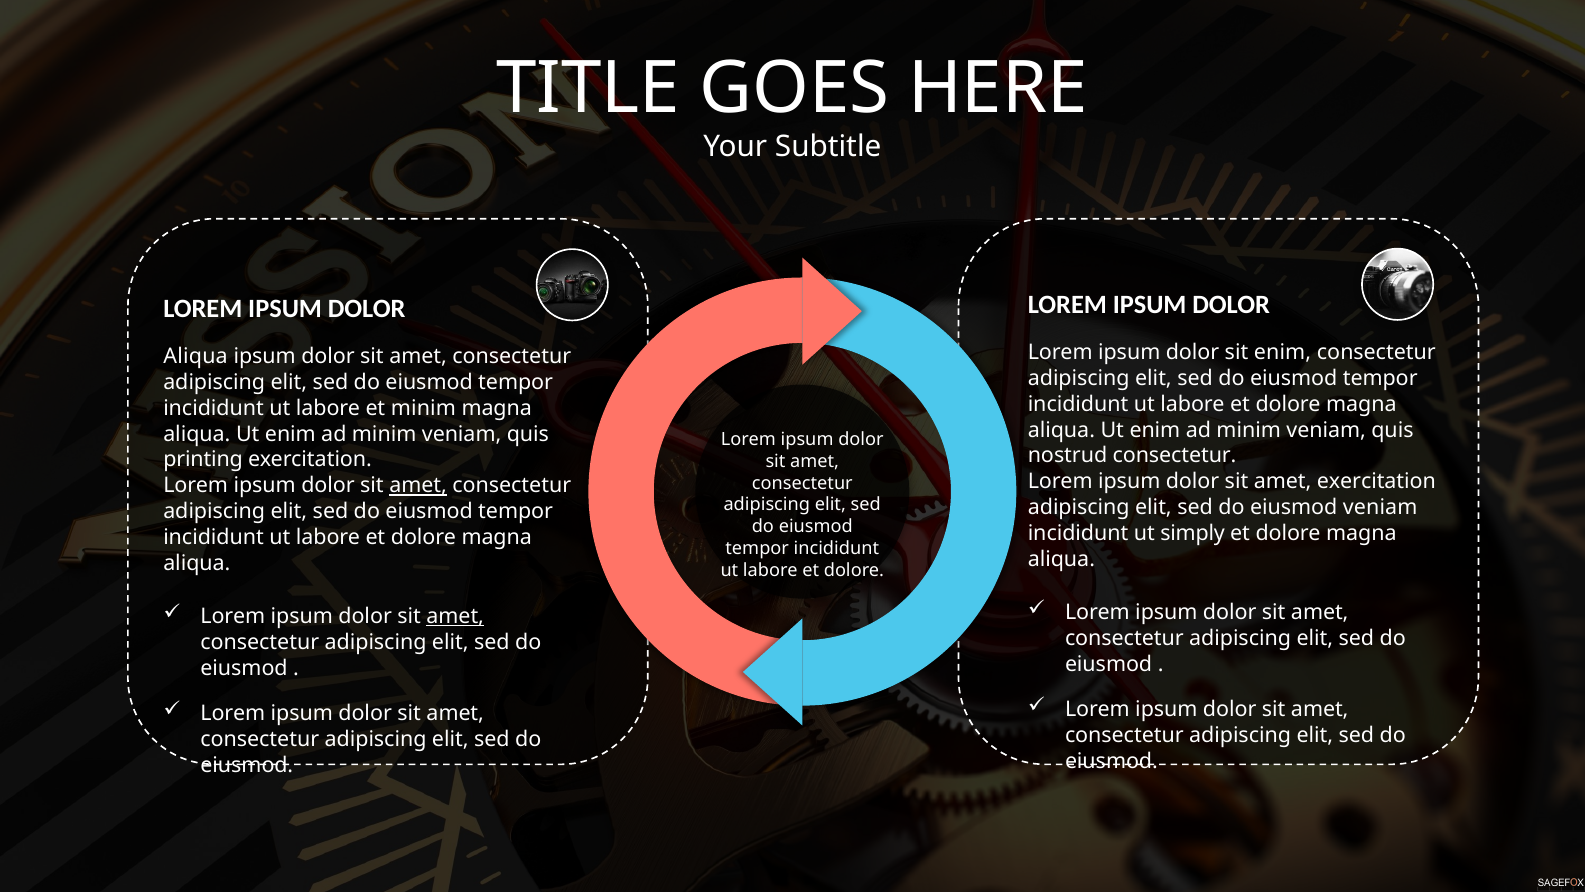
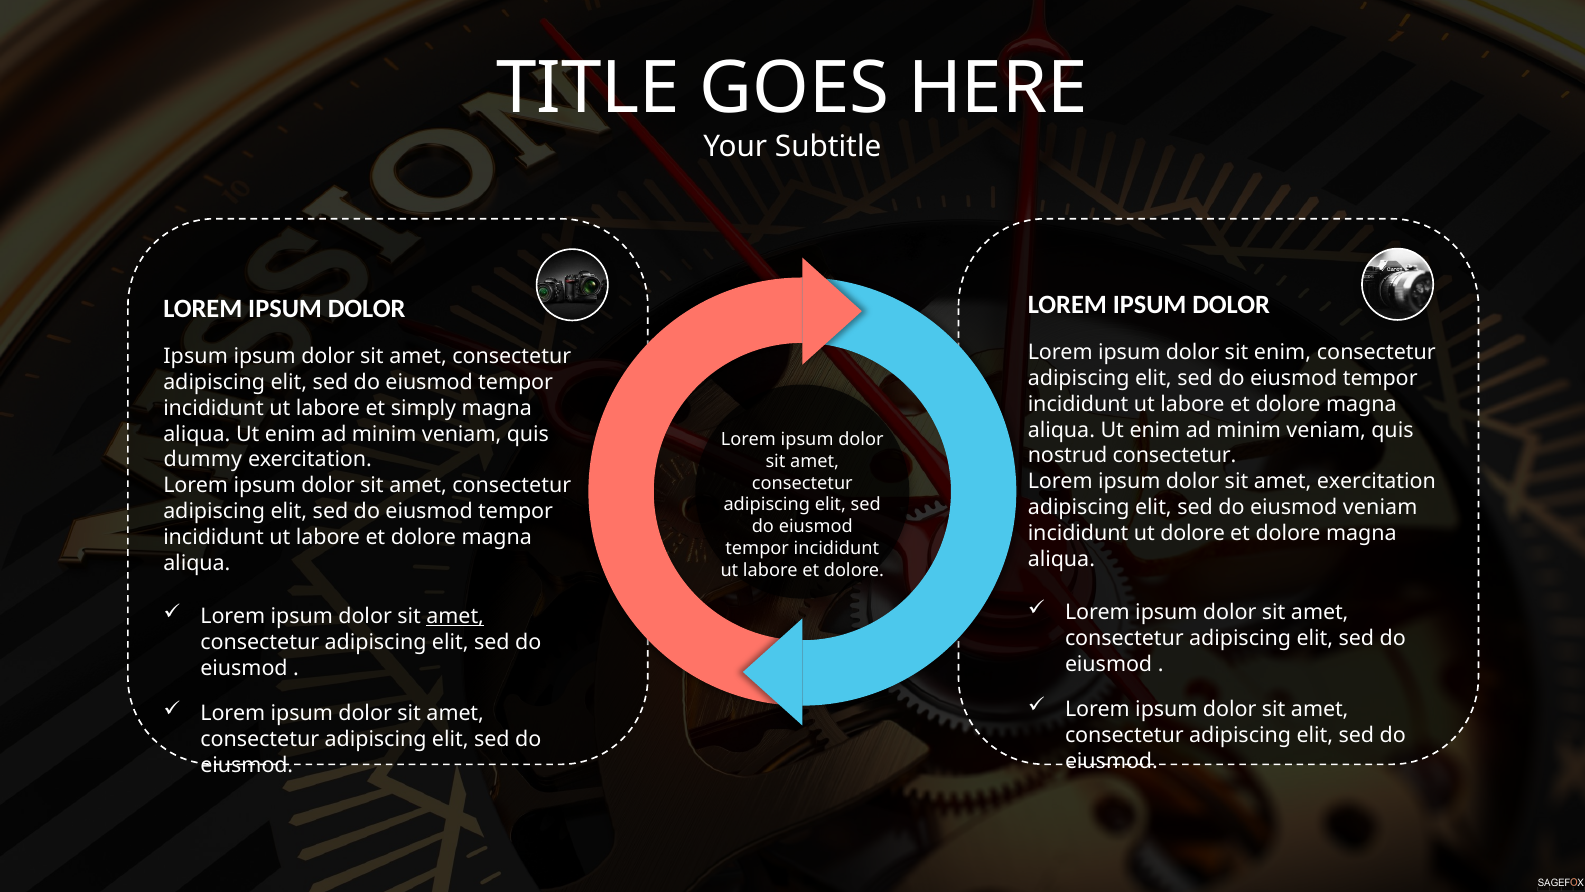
Aliqua: Aliqua -> Ipsum (196, 356)
et minim: minim -> simply (424, 408)
printing: printing -> dummy (203, 460)
amet underline: present -> none (418, 485)
ut simply: simply -> dolore (1193, 533)
